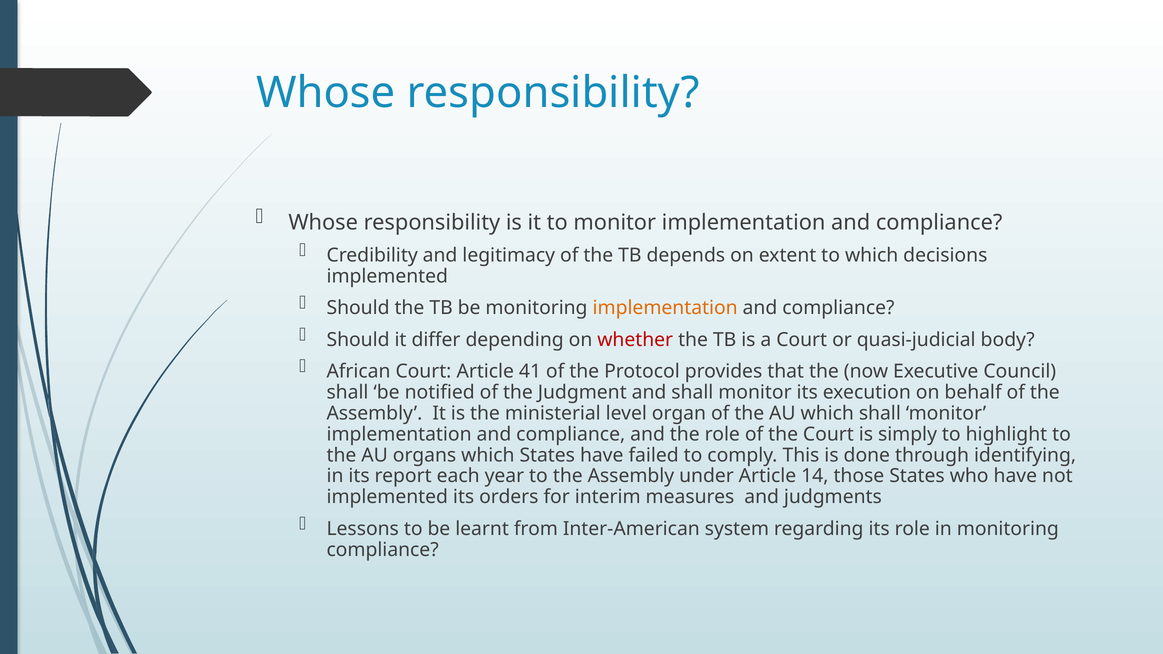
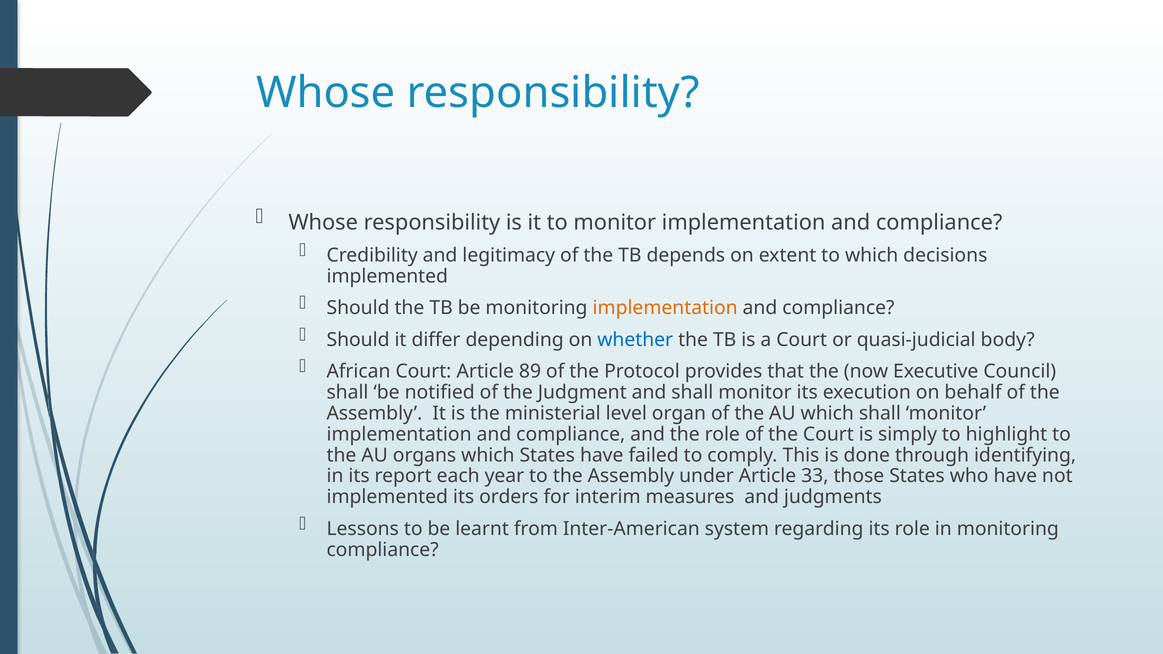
whether colour: red -> blue (635, 340)
41: 41 -> 89 (530, 372)
14: 14 -> 33 (815, 476)
